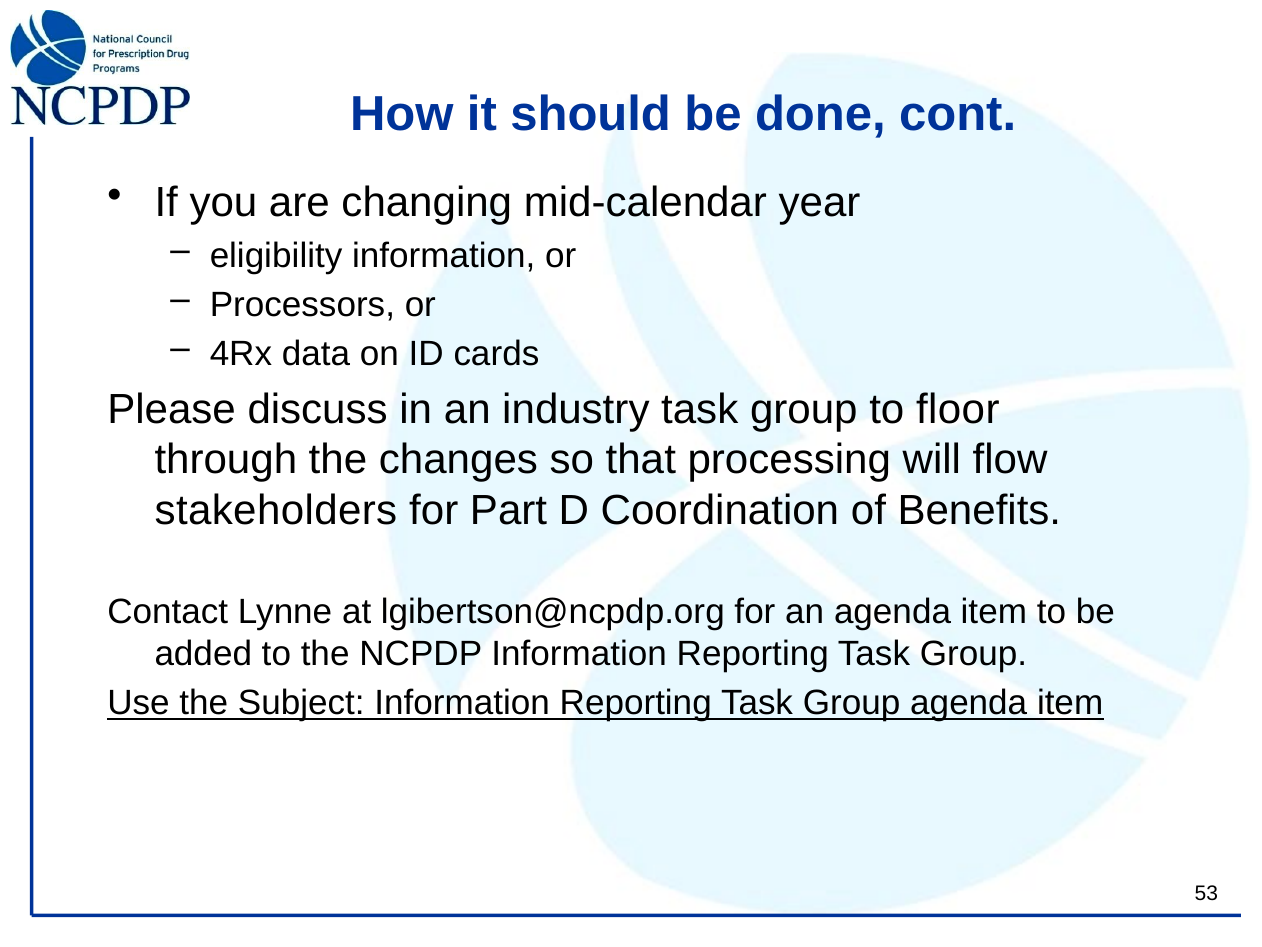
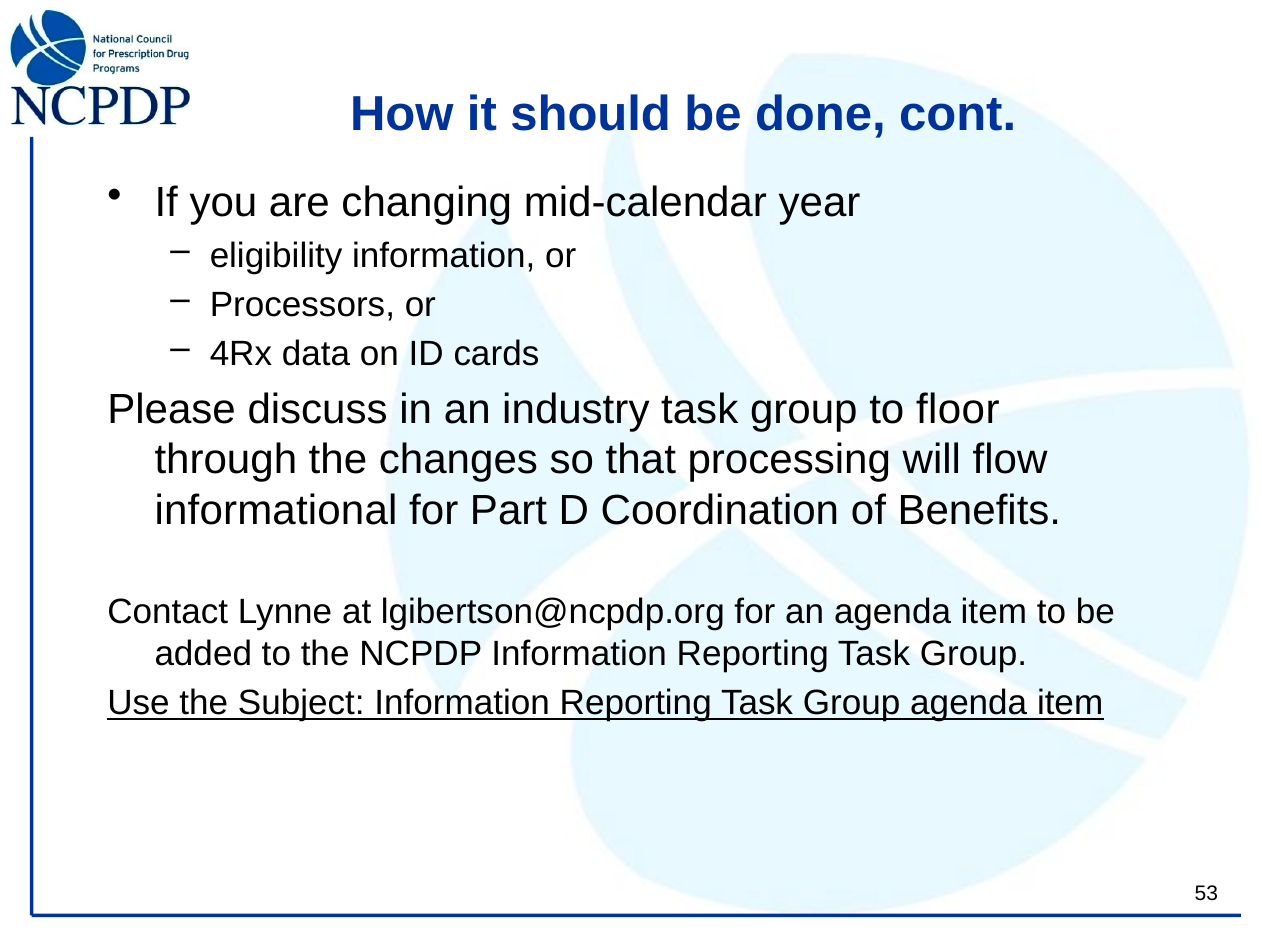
stakeholders: stakeholders -> informational (276, 510)
